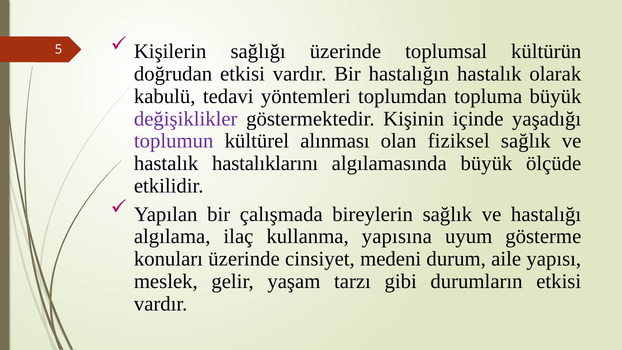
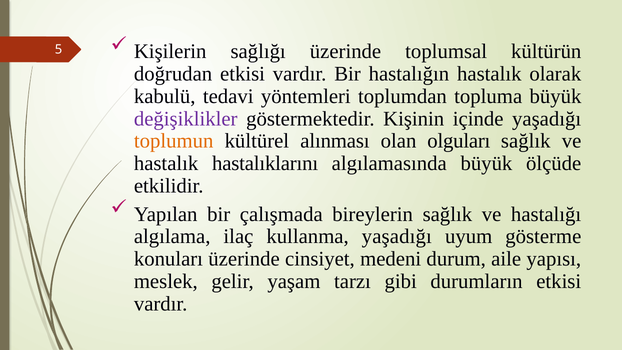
toplumun colour: purple -> orange (174, 141)
fiziksel: fiziksel -> olguları (459, 141)
kullanma yapısına: yapısına -> yaşadığı (397, 237)
